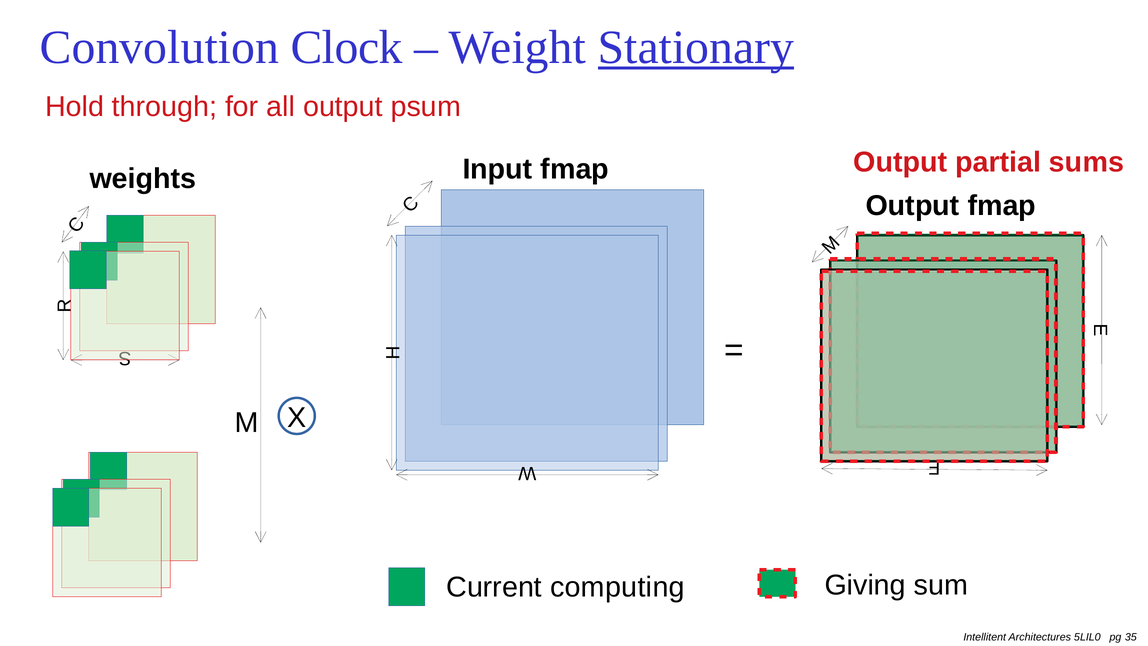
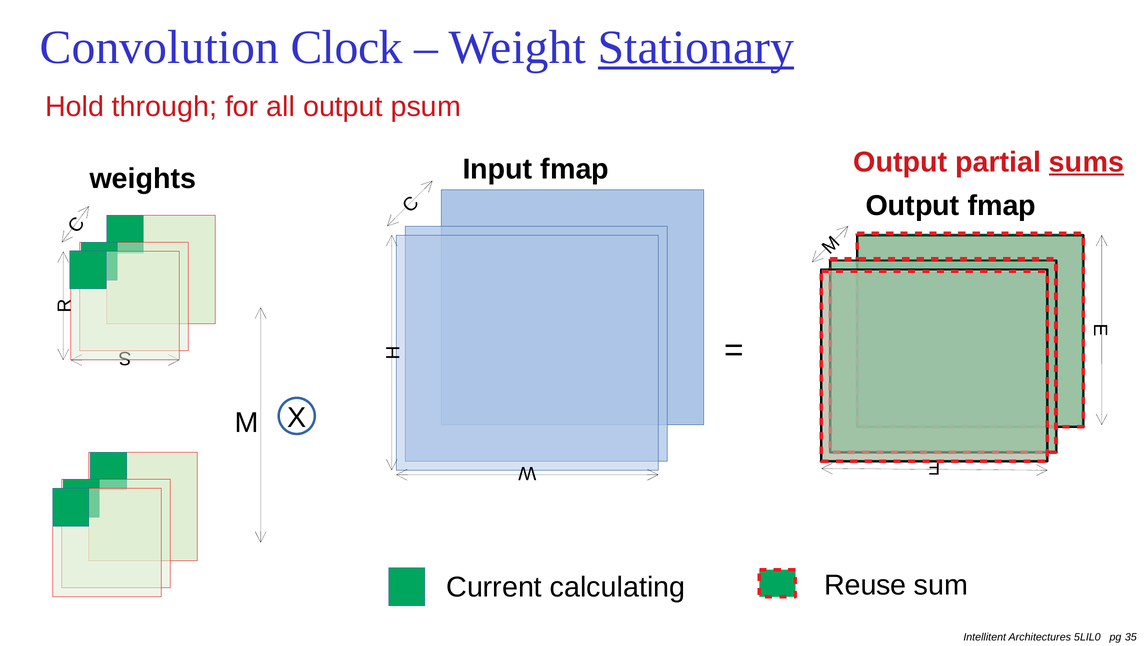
sums underline: none -> present (1087, 162)
Giving: Giving -> Reuse (865, 585)
computing: computing -> calculating (618, 587)
